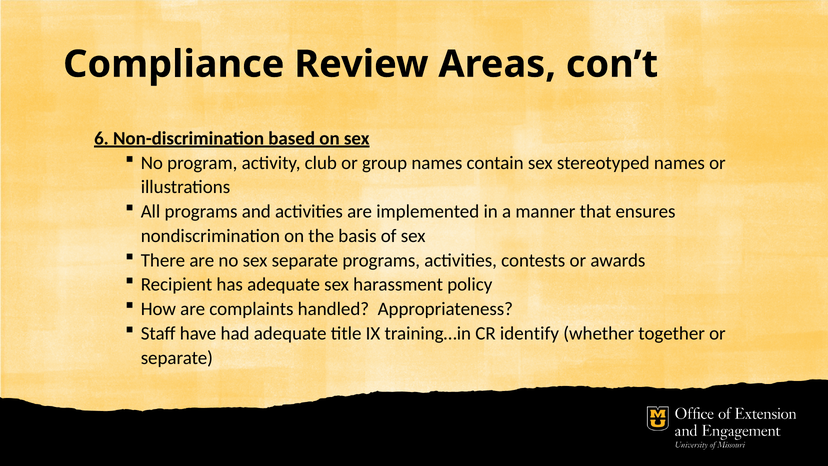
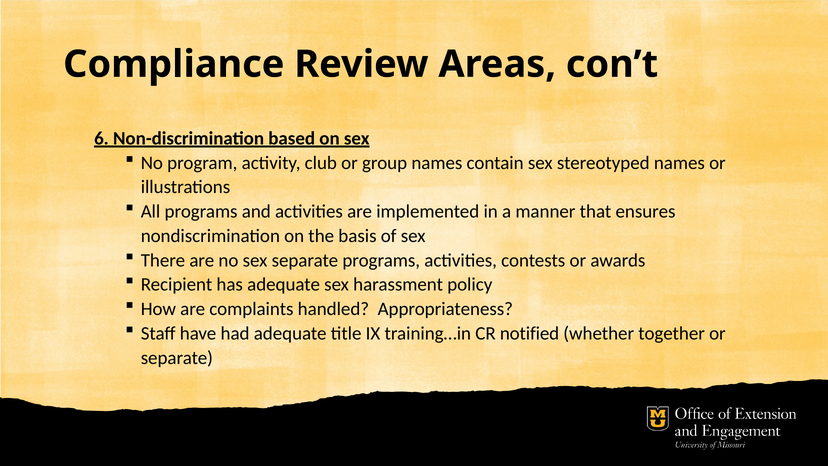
identify: identify -> notified (530, 333)
